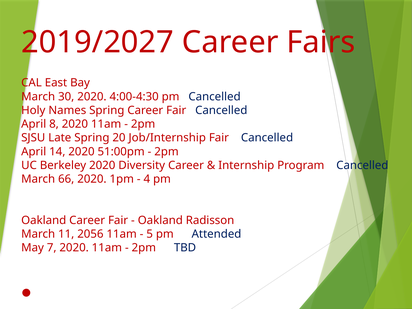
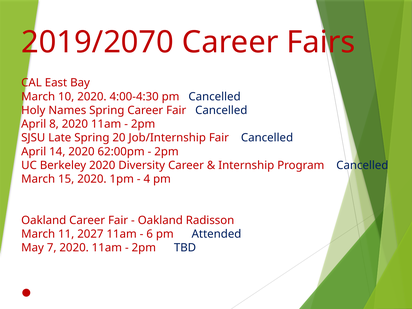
2019/2027: 2019/2027 -> 2019/2070 (98, 42)
30: 30 -> 10 (66, 97)
51:00pm: 51:00pm -> 62:00pm (121, 152)
66: 66 -> 15 (66, 179)
2056: 2056 -> 2027 (90, 234)
5: 5 -> 6 (150, 234)
